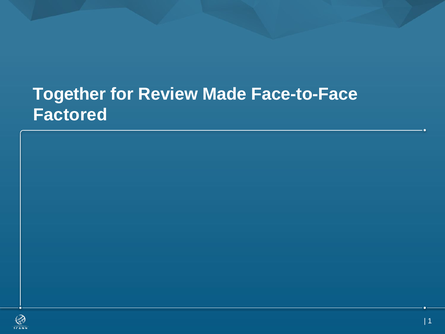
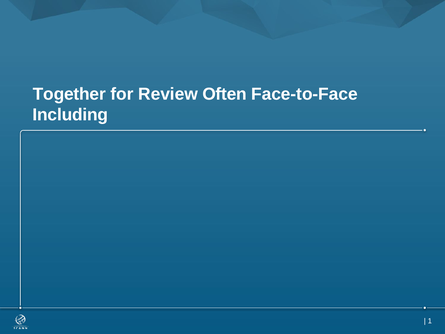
Made: Made -> Often (225, 94)
Factored: Factored -> Including (70, 115)
